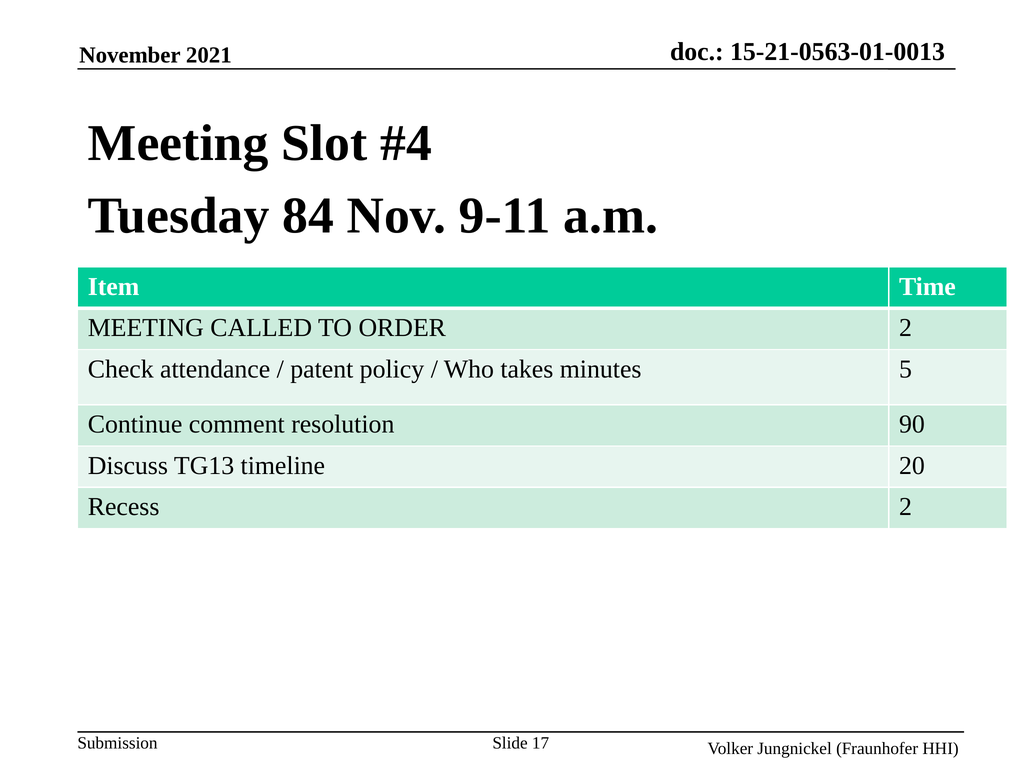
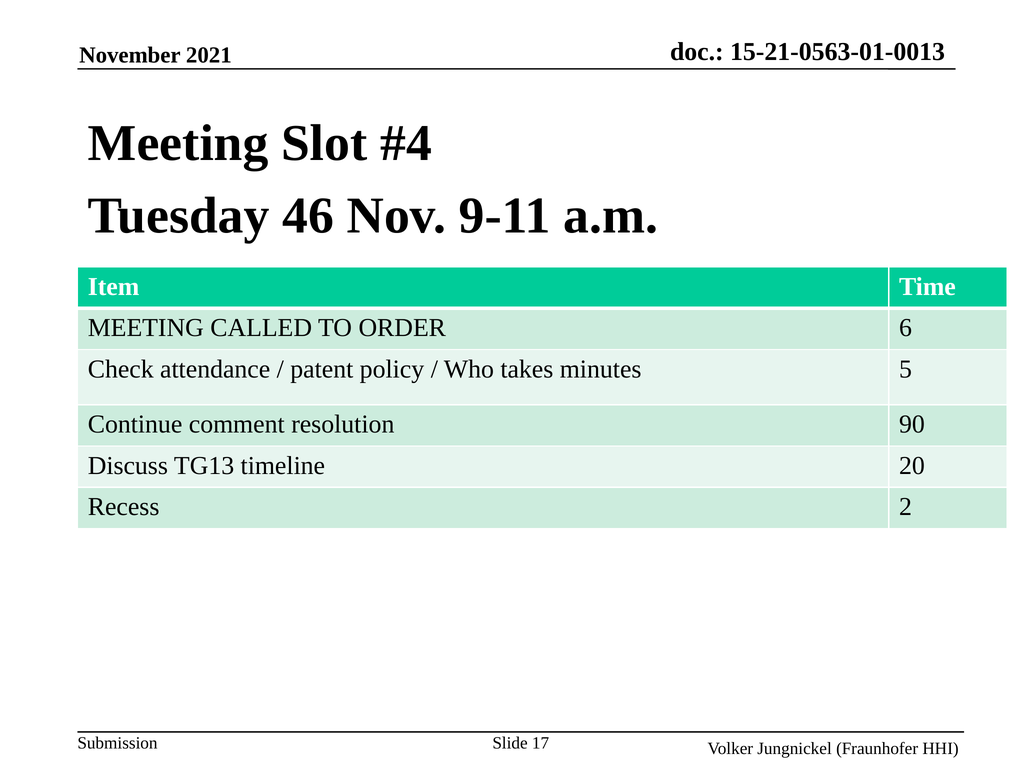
84: 84 -> 46 (308, 215)
ORDER 2: 2 -> 6 (905, 328)
